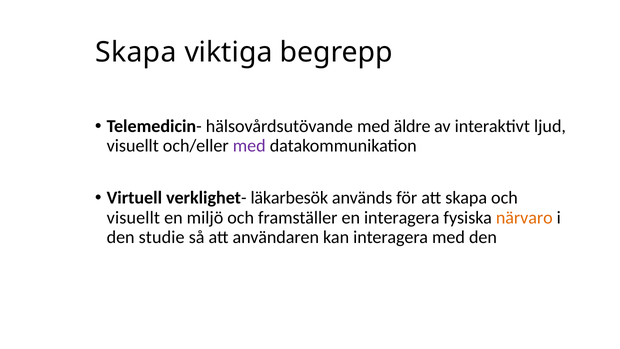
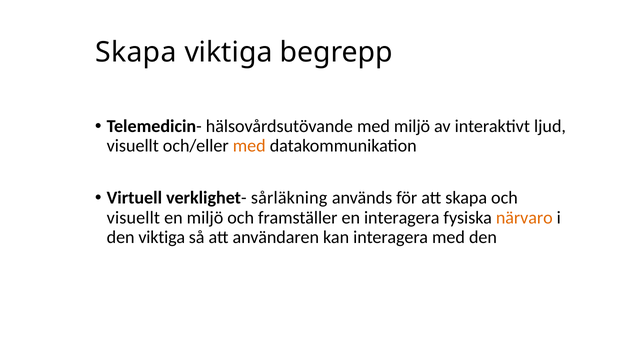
med äldre: äldre -> miljö (412, 126)
med colour: purple -> orange (249, 146)
läkarbesök: läkarbesök -> sårläkning (289, 198)
den studie: studie -> viktiga (162, 237)
